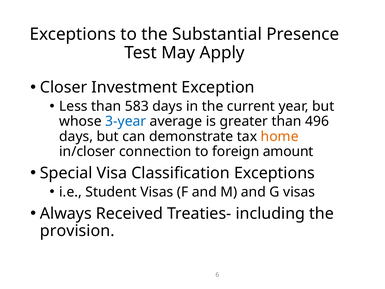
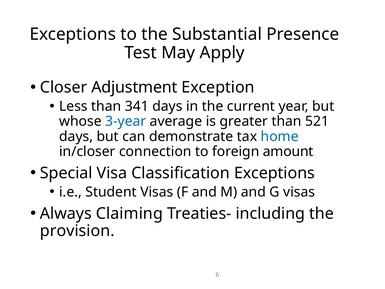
Investment: Investment -> Adjustment (134, 87)
583: 583 -> 341 (137, 106)
496: 496 -> 521 (317, 121)
home colour: orange -> blue (280, 136)
Received: Received -> Claiming (129, 213)
